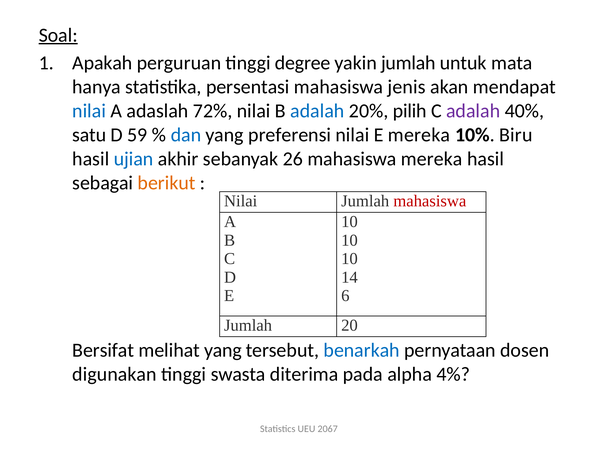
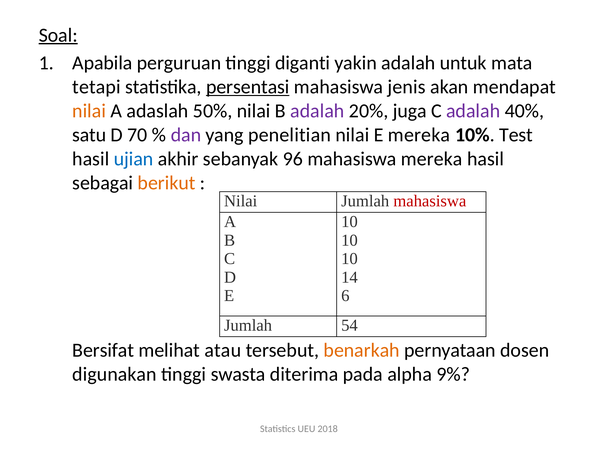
Apakah: Apakah -> Apabila (102, 63)
degree: degree -> diganti (303, 63)
yakin jumlah: jumlah -> adalah (408, 63)
hanya: hanya -> tetapi (96, 87)
persentasi underline: none -> present (248, 87)
nilai colour: blue -> orange (89, 111)
72%: 72% -> 50% (213, 111)
adalah colour: blue -> purple (317, 111)
pilih: pilih -> juga (410, 111)
59: 59 -> 70 (137, 135)
dan colour: blue -> purple (186, 135)
preferensi: preferensi -> penelitian (290, 135)
Biru: Biru -> Test (516, 135)
26: 26 -> 96 (293, 159)
20: 20 -> 54 (350, 325)
melihat yang: yang -> atau (223, 350)
benarkah colour: blue -> orange (362, 350)
4%: 4% -> 9% (453, 374)
2067: 2067 -> 2018 (328, 428)
